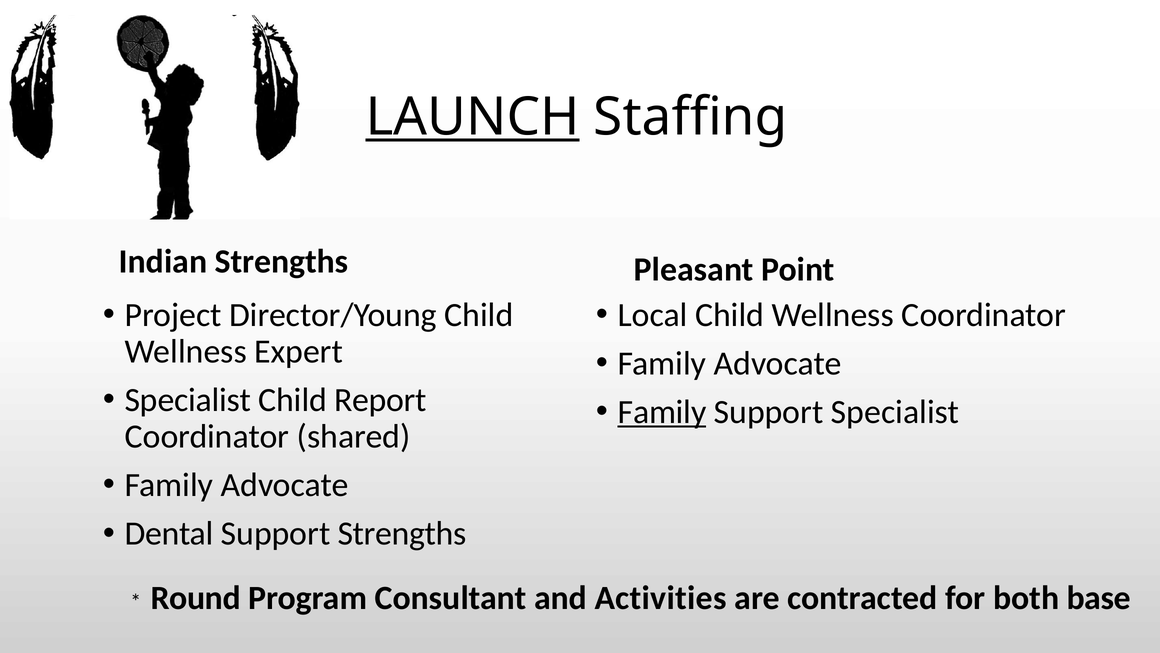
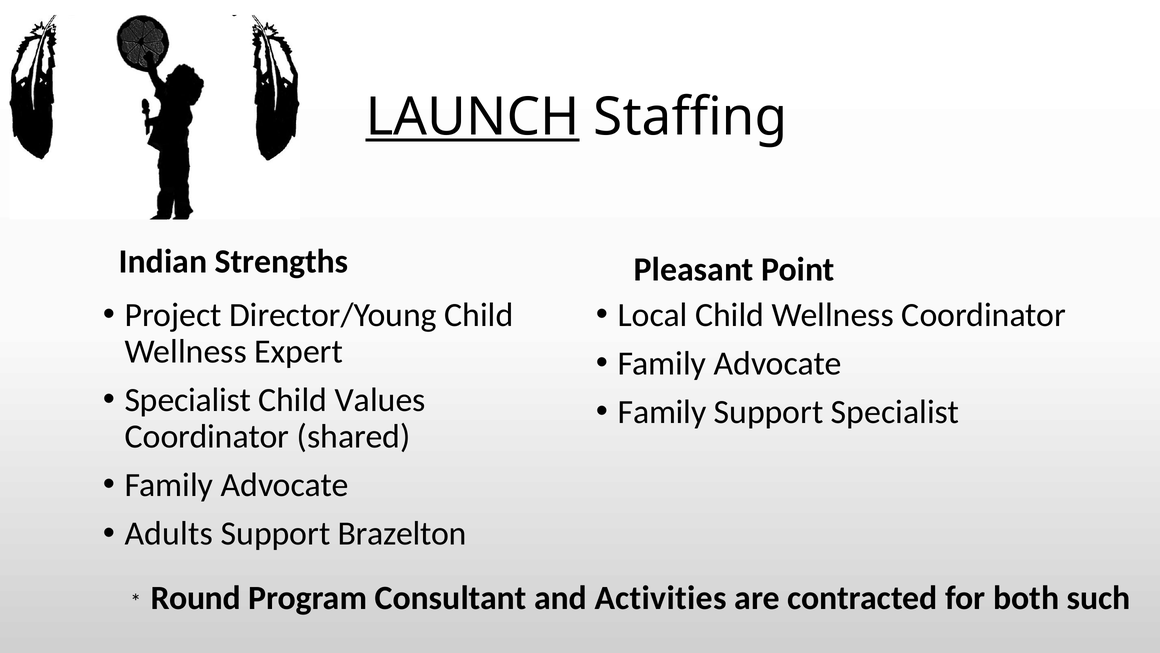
Report: Report -> Values (380, 400)
Family underline: present -> none (662, 412)
Dental: Dental -> Adults (169, 533)
Support Strengths: Strengths -> Brazelton (402, 533)
base: base -> such (1099, 598)
